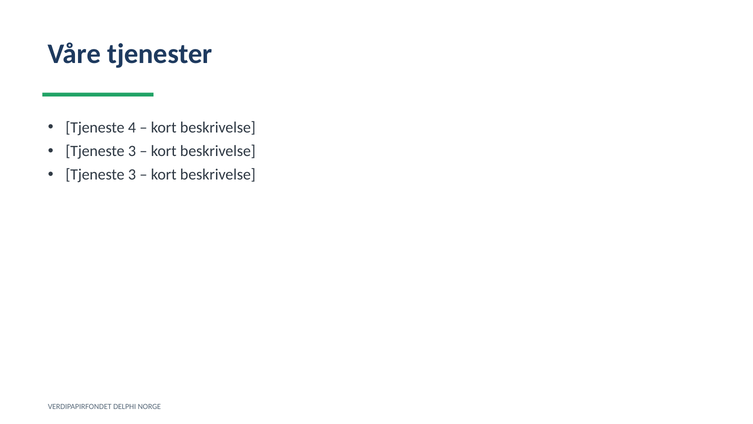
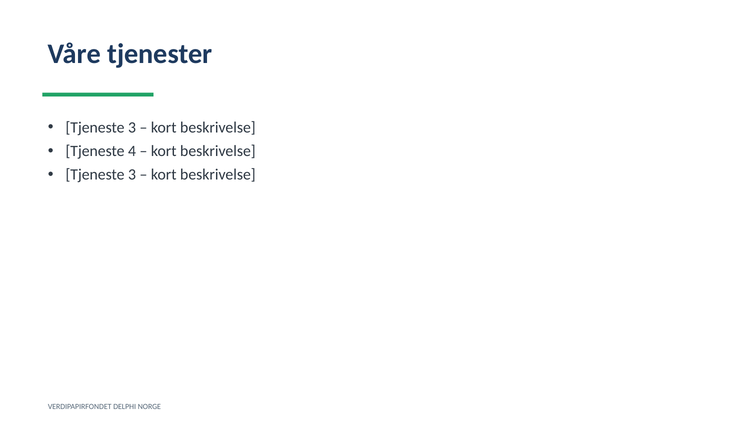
4: 4 -> 3 (132, 128)
3: 3 -> 4 (132, 151)
